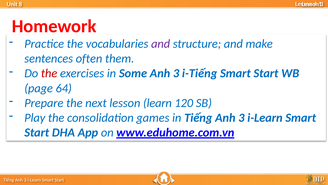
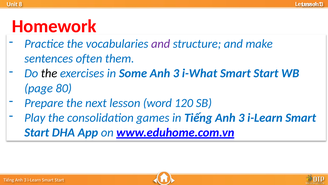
the colour: red -> black (49, 73)
i-Tiếng: i-Tiếng -> i-What (200, 73)
64: 64 -> 80 (64, 88)
learn: learn -> word (157, 103)
